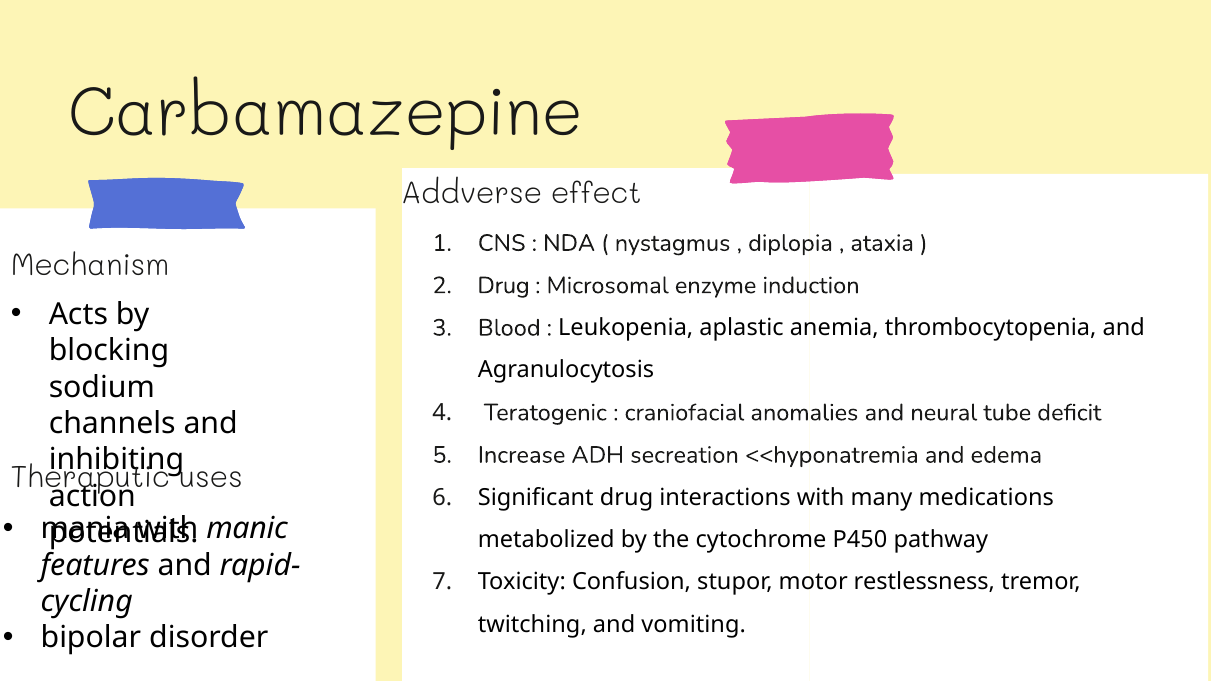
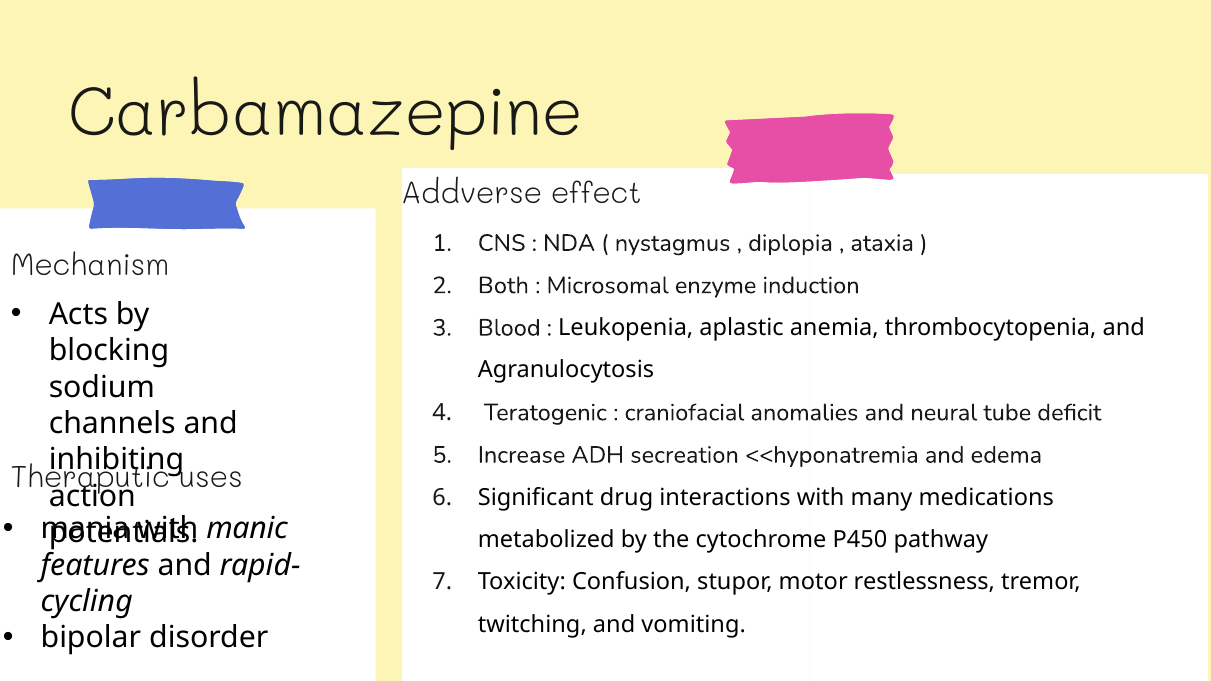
Drug: Drug -> Both (503, 286)
